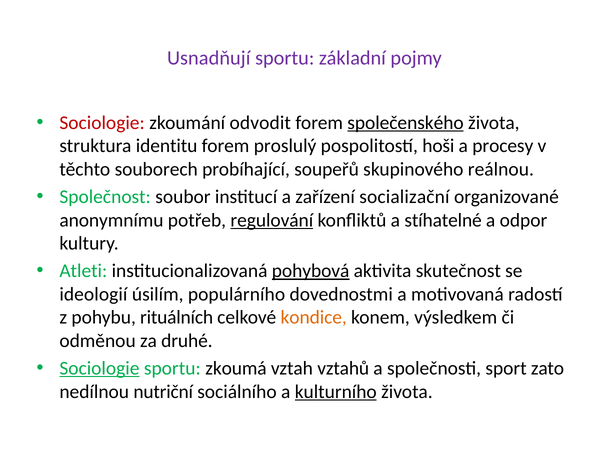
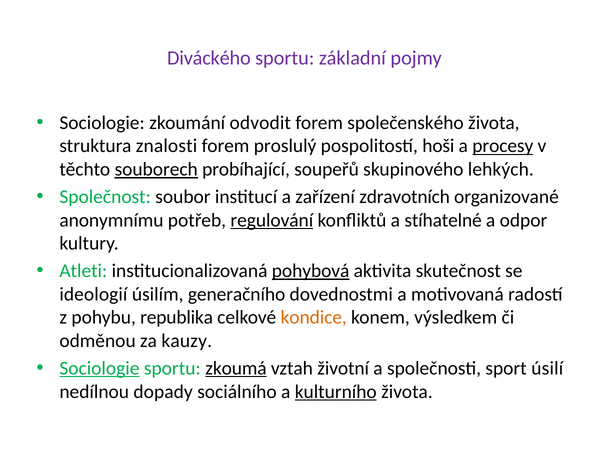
Usnadňují: Usnadňují -> Diváckého (209, 58)
Sociologie colour: red -> black (102, 123)
společenského underline: present -> none (406, 123)
identitu: identitu -> znalosti (167, 146)
procesy underline: none -> present (503, 146)
souborech underline: none -> present (156, 169)
reálnou: reálnou -> lehkých (501, 169)
socializační: socializační -> zdravotních (405, 197)
populárního: populárního -> generačního (237, 294)
rituálních: rituálních -> republika (177, 317)
druhé: druhé -> kauzy (187, 341)
zkoumá underline: none -> present (236, 368)
vztahů: vztahů -> životní (343, 368)
zato: zato -> úsilí (547, 368)
nutriční: nutriční -> dopady (163, 391)
